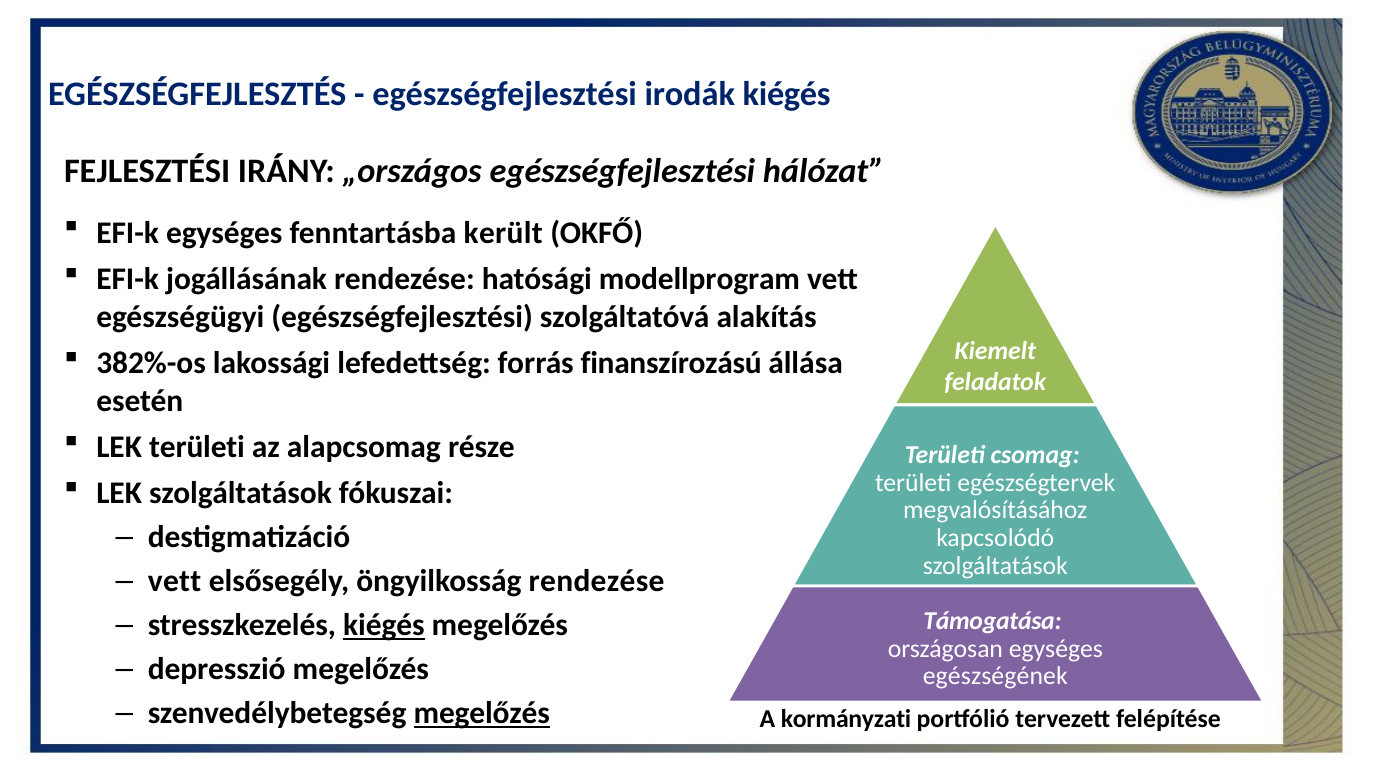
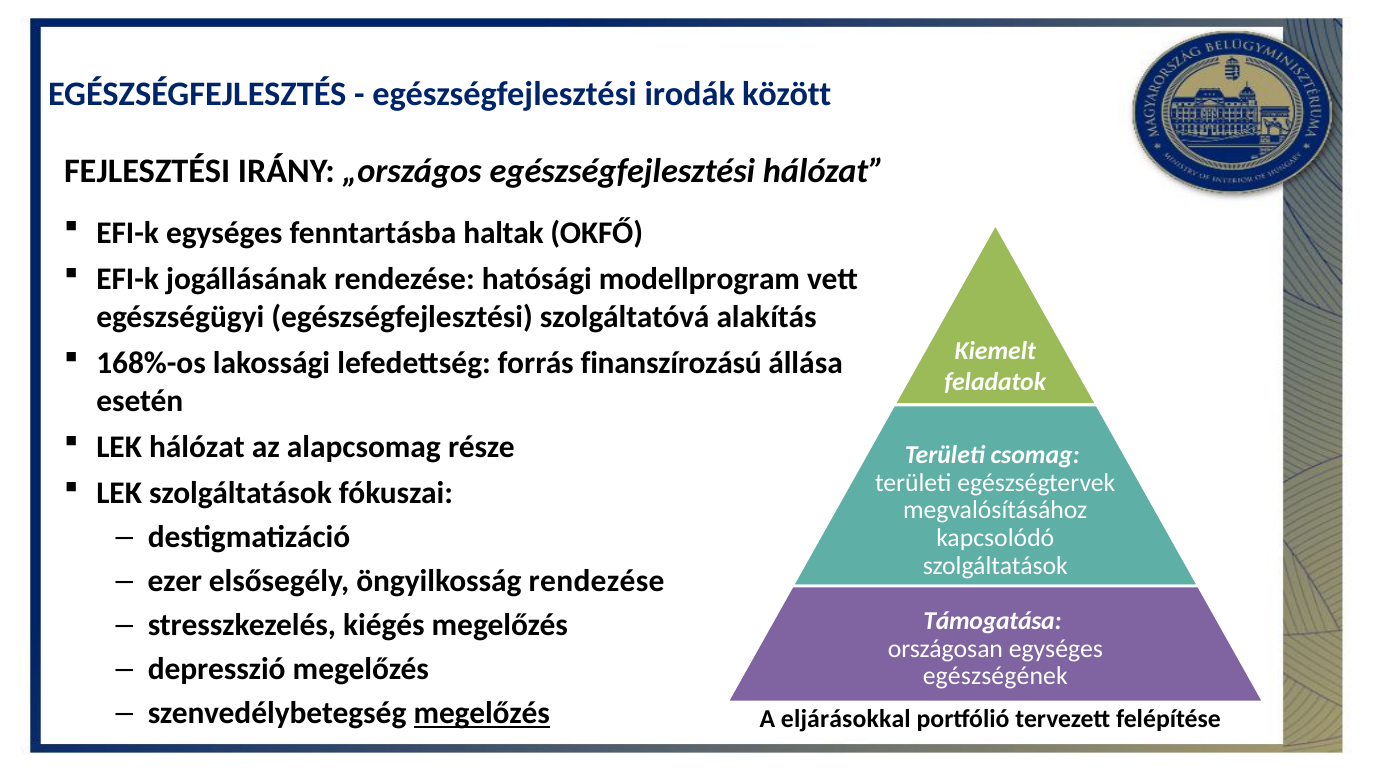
irodák kiégés: kiégés -> között (787, 94)
került: került -> haltak (504, 233)
382%-os: 382%-os -> 168%-os (151, 363)
LEK területi: területi -> hálózat (197, 447)
vett: vett -> ezer (175, 582)
kiégés underline: present -> none (384, 626)
kormányzati: kormányzati -> eljárásokkal (846, 719)
